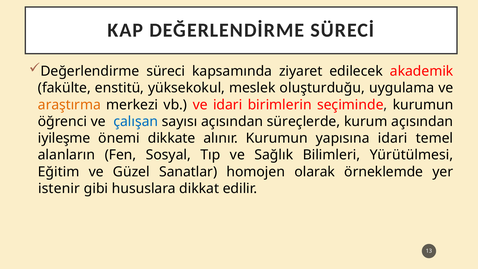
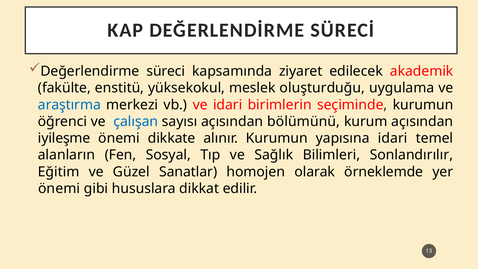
araştırma colour: orange -> blue (69, 105)
süreçlerde: süreçlerde -> bölümünü (304, 121)
Yürütülmesi: Yürütülmesi -> Sonlandırılır (411, 155)
istenir: istenir -> önemi (59, 188)
